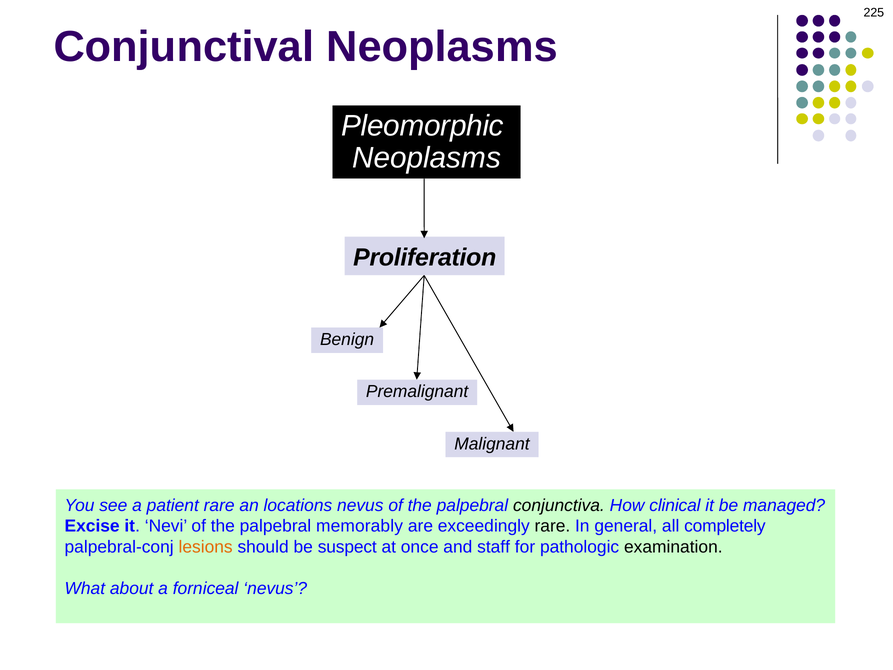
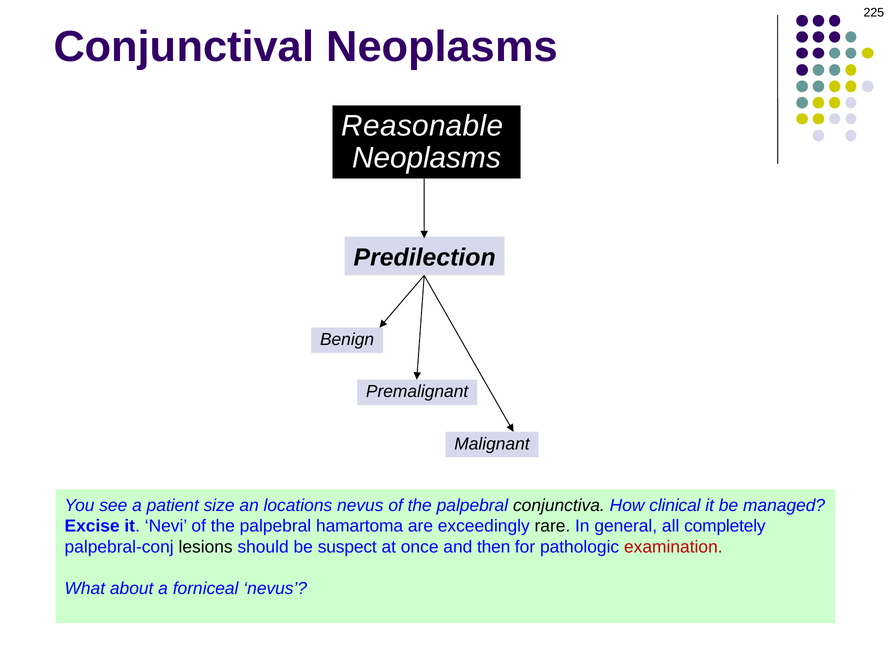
Pleomorphic: Pleomorphic -> Reasonable (422, 126)
Proliferation: Proliferation -> Predilection (425, 258)
patient rare: rare -> size (219, 505)
memorably: memorably -> hamartoma (360, 526)
lesions colour: orange -> black (206, 547)
staff: staff -> then (494, 547)
examination colour: black -> red (673, 547)
